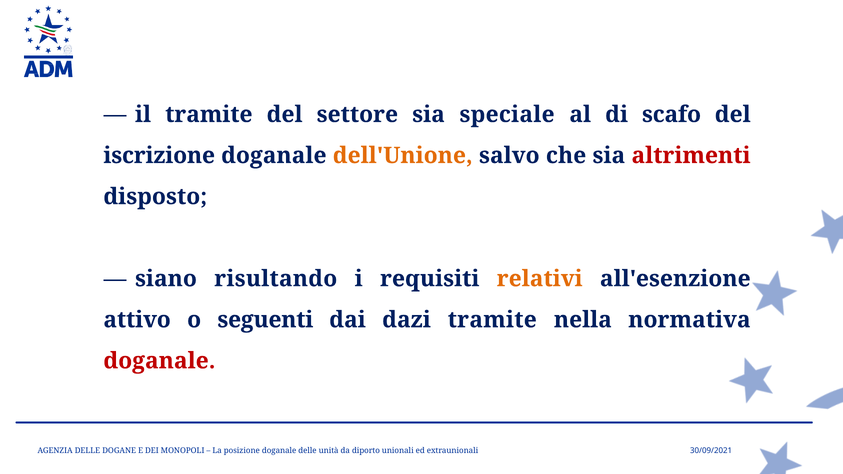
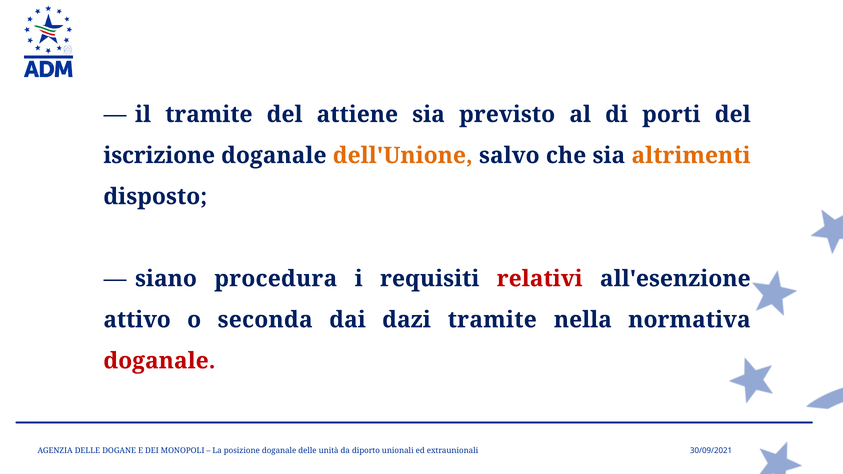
settore: settore -> attiene (357, 115)
speciale: speciale -> previsto (507, 115)
scafo: scafo -> porti (671, 115)
altrimenti colour: red -> orange (691, 156)
risultando: risultando -> procedura (276, 279)
relativi colour: orange -> red (540, 279)
seguenti: seguenti -> seconda (265, 320)
